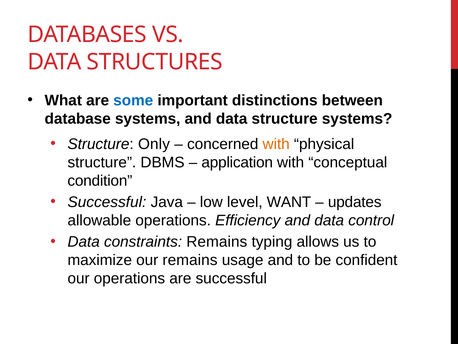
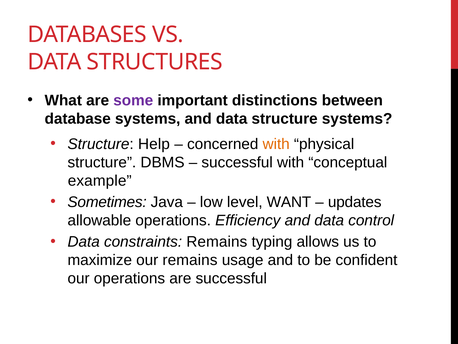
some colour: blue -> purple (133, 100)
Only: Only -> Help (154, 144)
application: application -> successful (237, 162)
condition: condition -> example (100, 180)
Successful: Successful -> Sometimes (107, 202)
